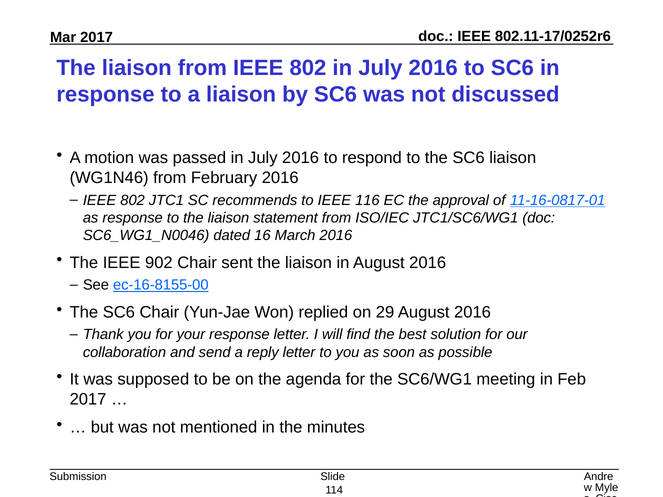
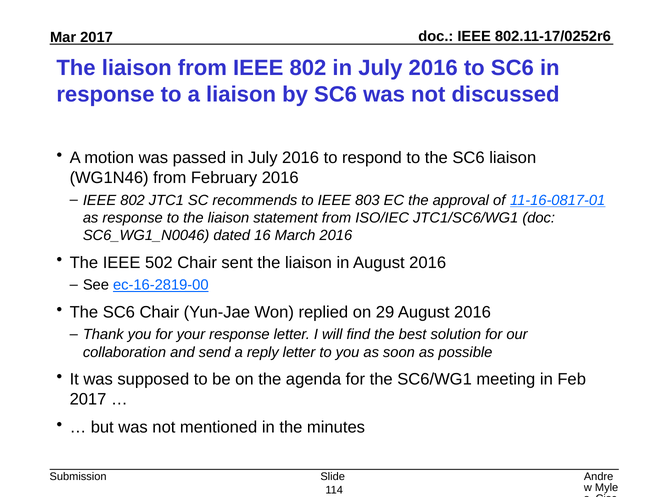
116: 116 -> 803 (367, 200)
902: 902 -> 502 (159, 263)
ec-16-8155-00: ec-16-8155-00 -> ec-16-2819-00 (161, 285)
